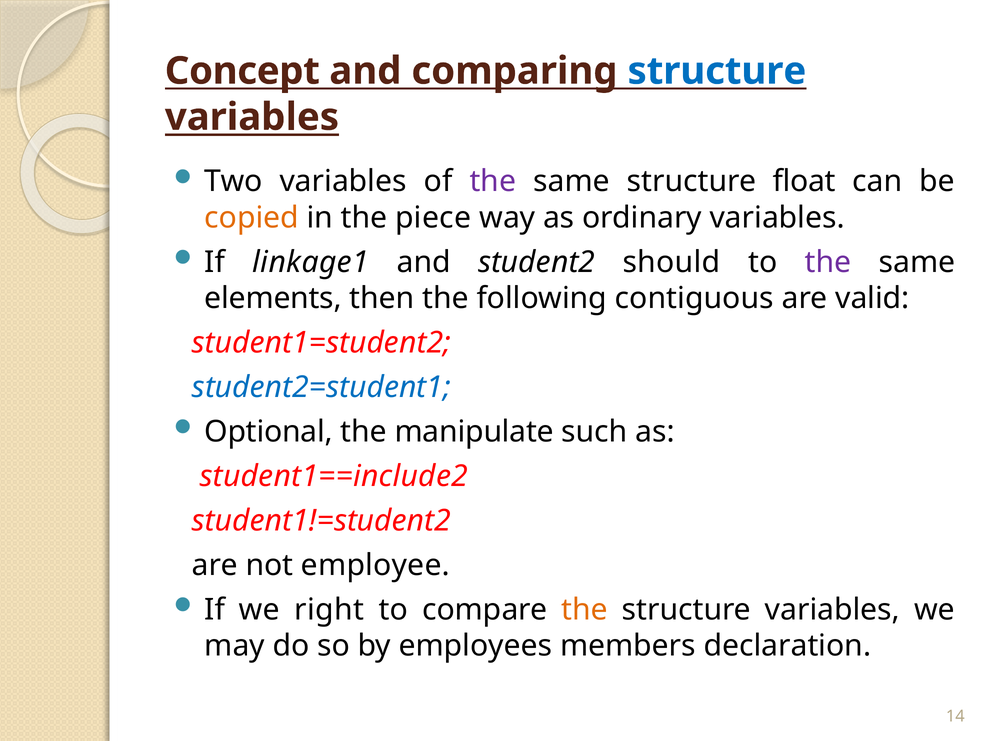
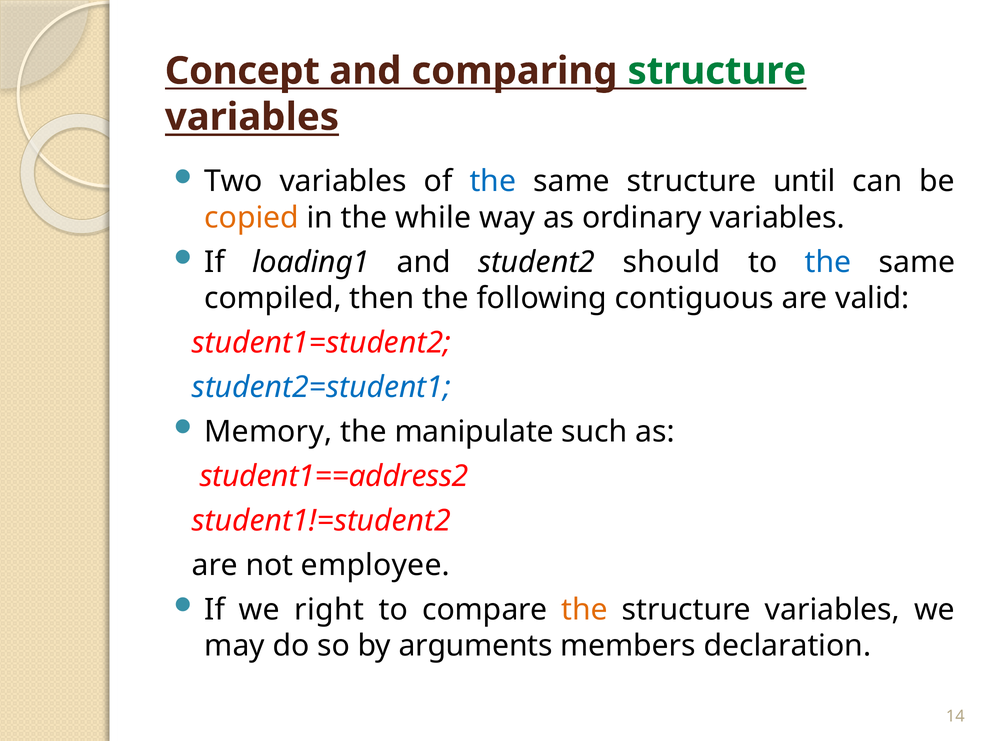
structure colour: blue -> green (717, 71)
the colour: purple -> blue (493, 182)
float: float -> until (804, 182)
piece: piece -> while (433, 218)
linkage1: linkage1 -> loading1 (311, 262)
the colour: purple -> blue (828, 262)
elements: elements -> compiled (273, 298)
Optional: Optional -> Memory (268, 432)
student1==include2: student1==include2 -> student1==address2 (334, 476)
employees: employees -> arguments (476, 646)
